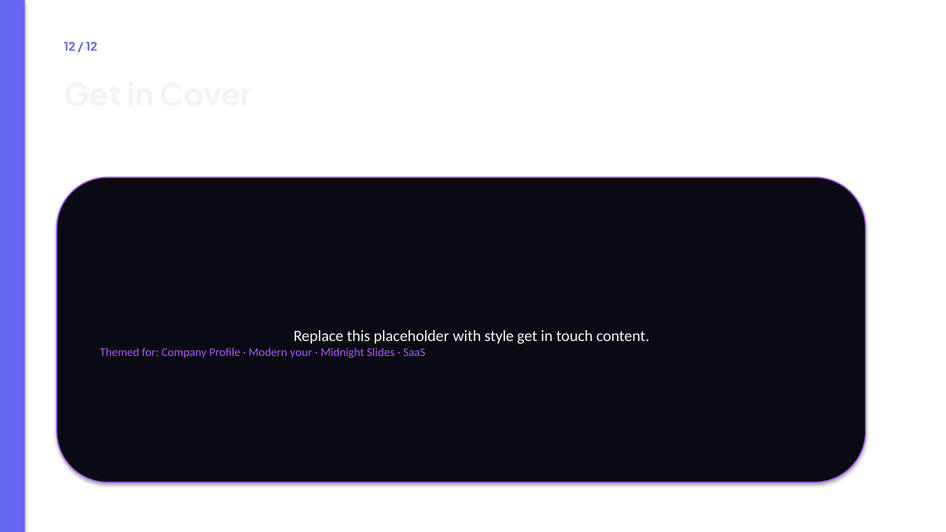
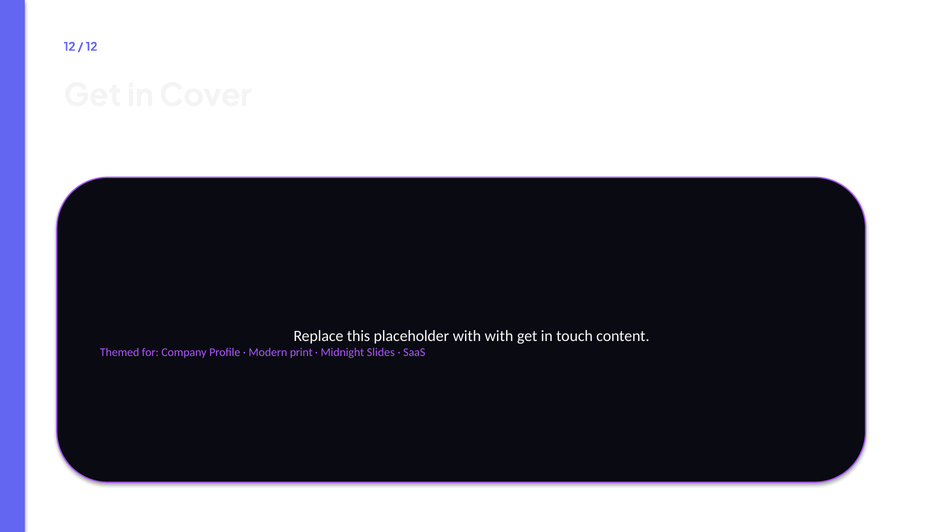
with style: style -> with (499, 336)
your: your -> print (301, 353)
